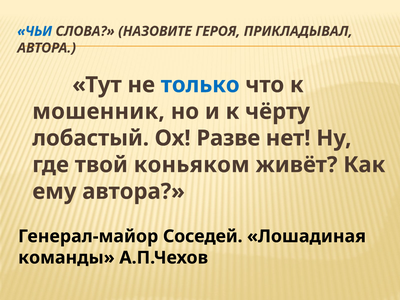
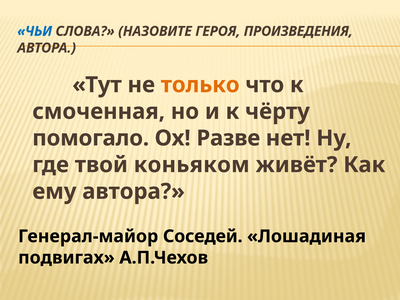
ПРИКЛАДЫВАЛ: ПРИКЛАДЫВАЛ -> ПРОИЗВЕДЕНИЯ (298, 31)
только colour: blue -> orange (200, 85)
мошенник: мошенник -> смоченная (99, 112)
лобастый: лобастый -> помогало (91, 138)
команды: команды -> подвигах (66, 258)
